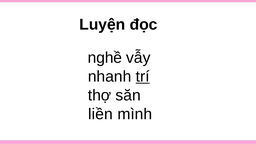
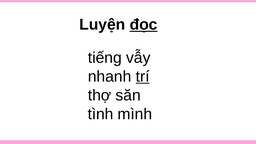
đọc underline: none -> present (144, 25)
nghề: nghề -> tiếng (105, 58)
liền: liền -> tình (101, 114)
